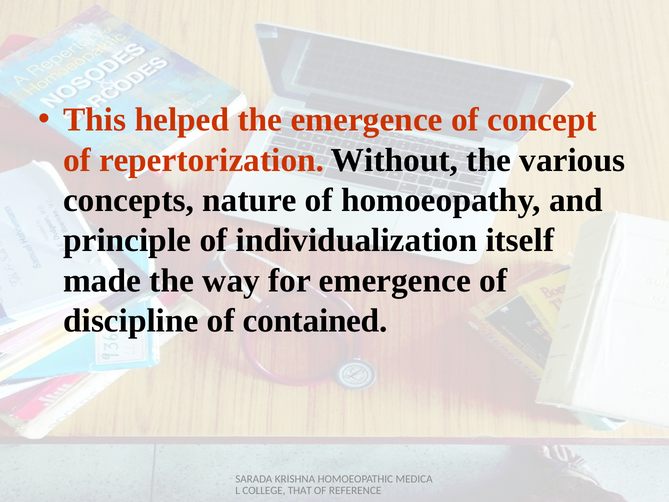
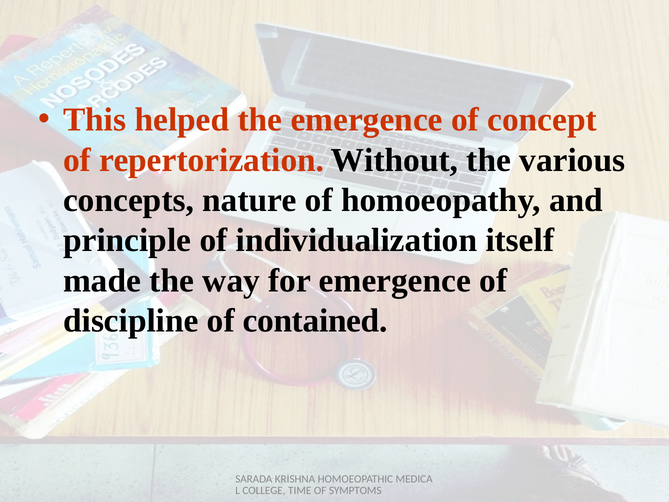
THAT: THAT -> TIME (300, 490)
REFERENCE: REFERENCE -> SYMPTOMS (355, 490)
